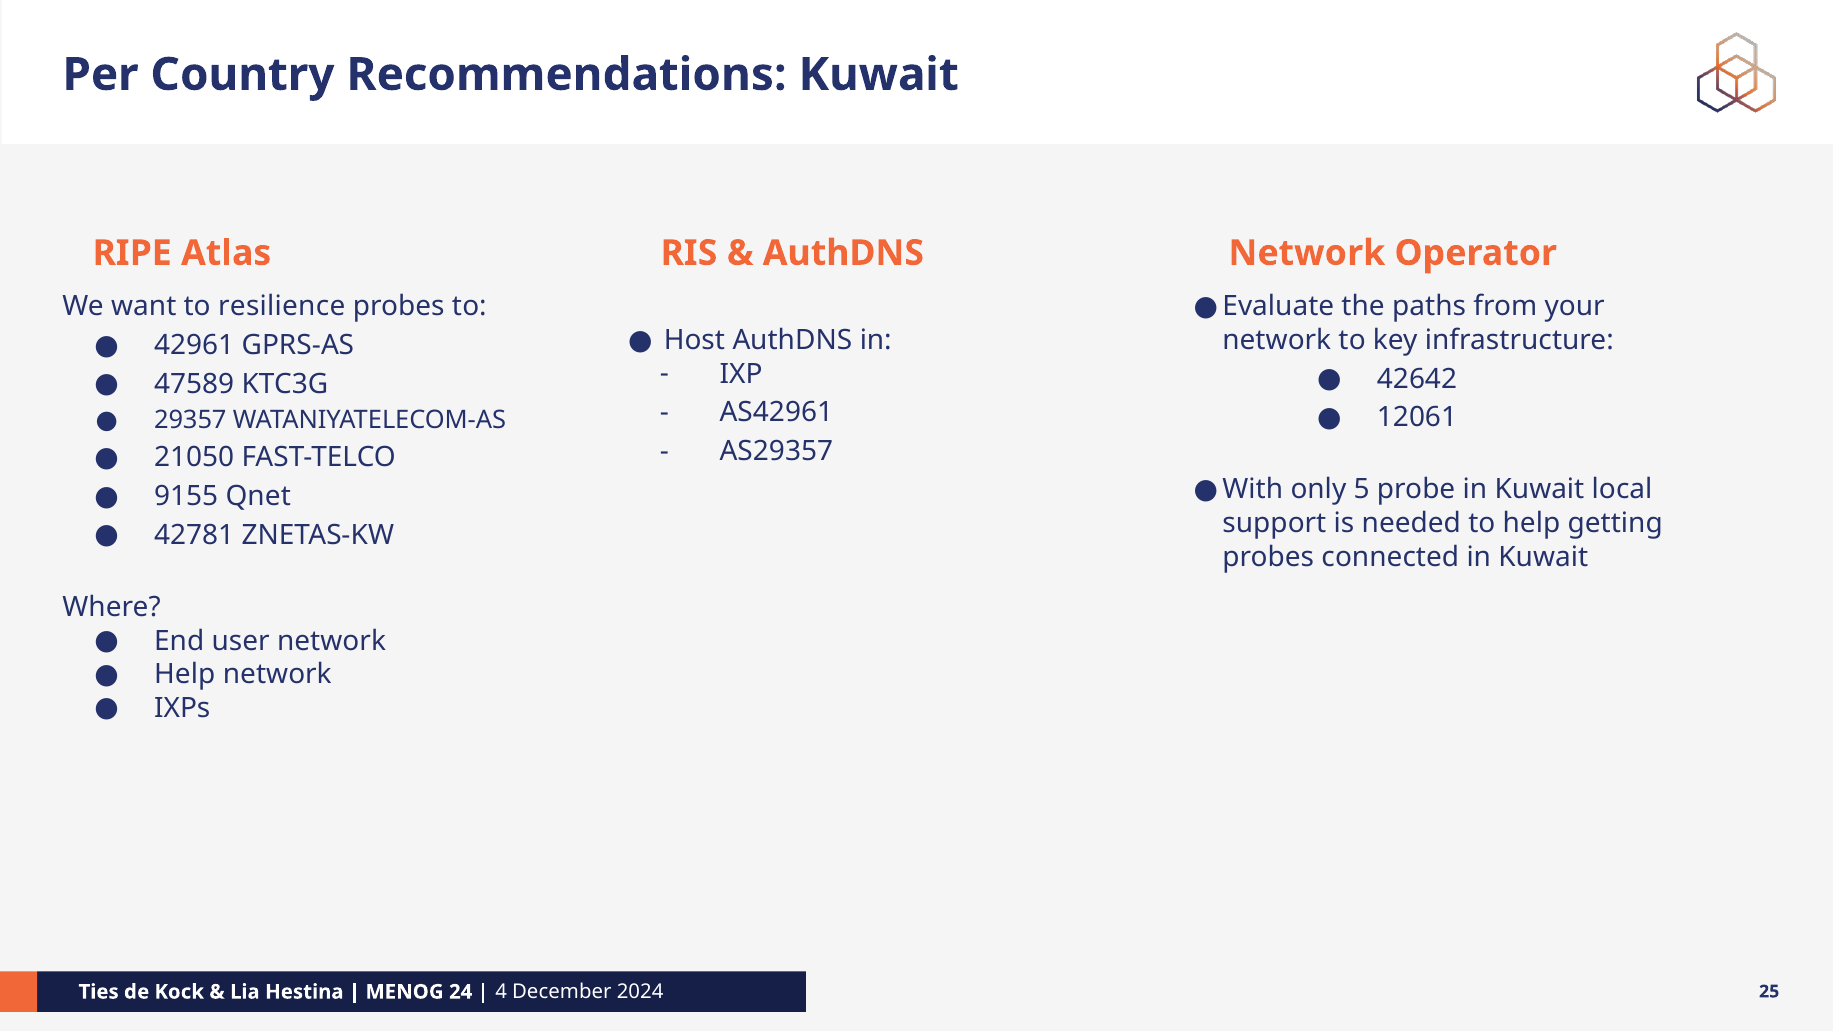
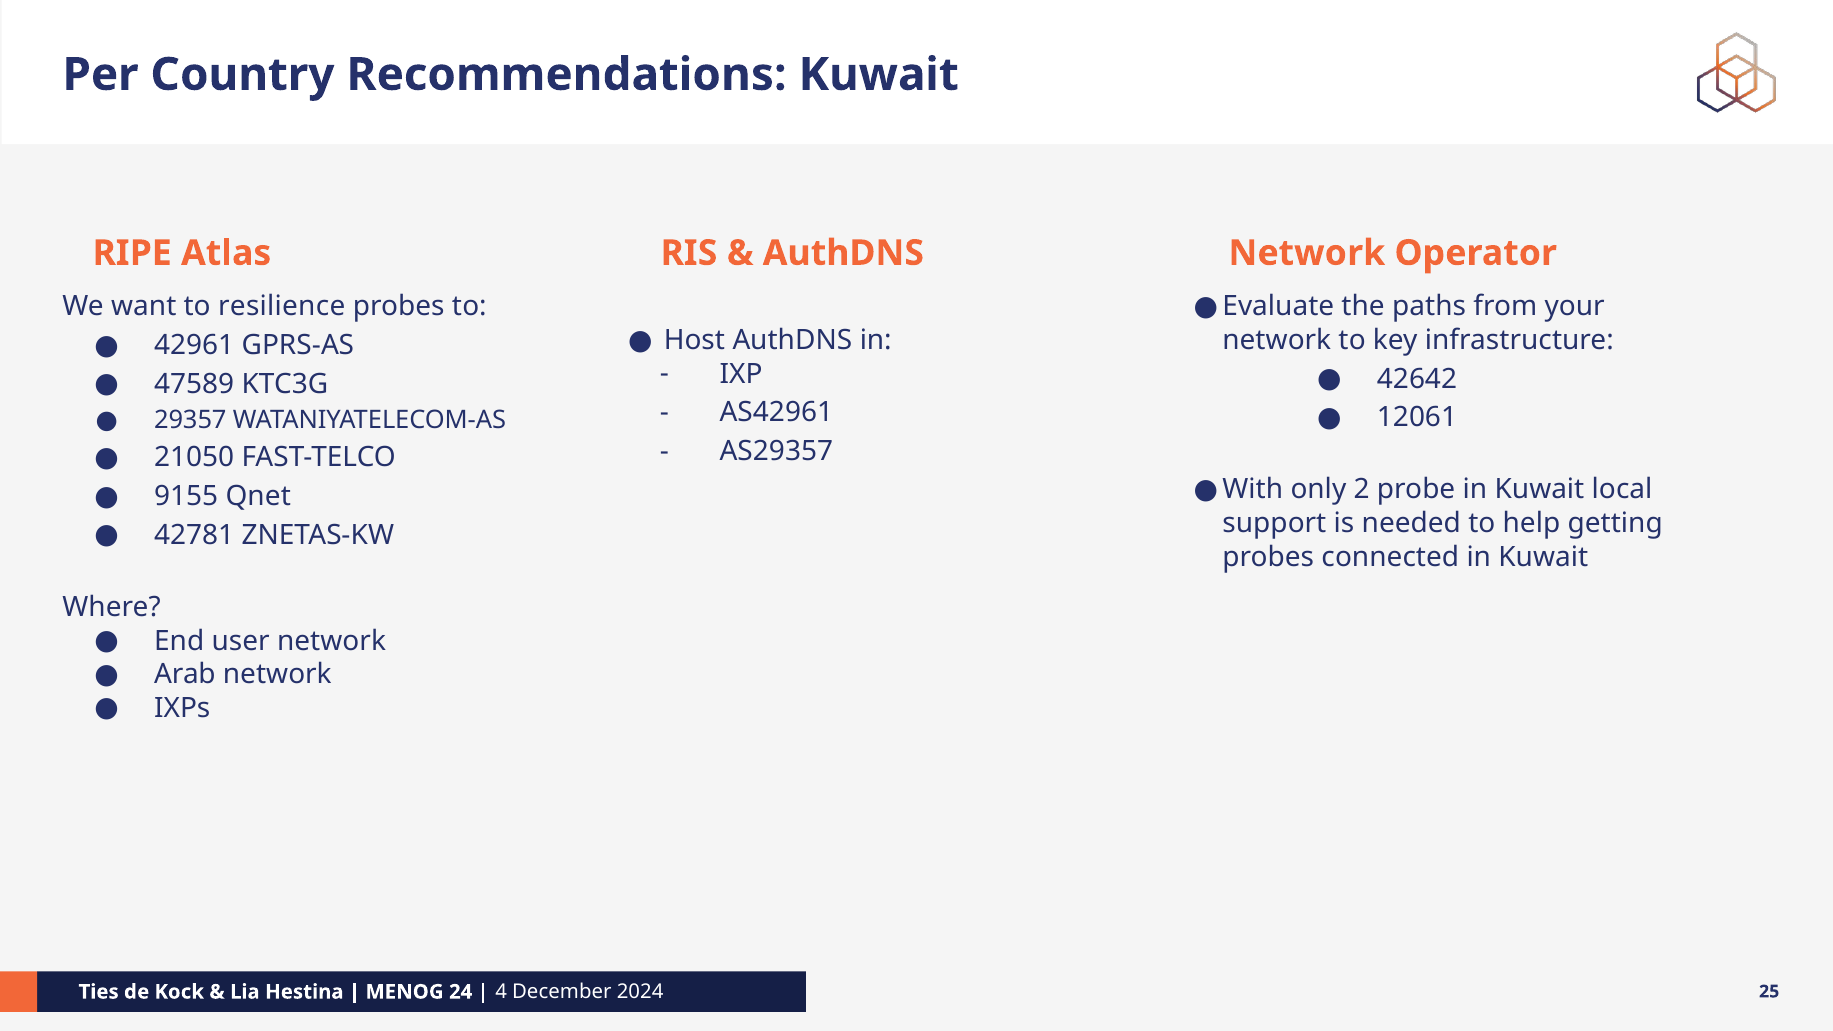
5: 5 -> 2 (1362, 490)
Help: Help -> Arab (185, 674)
